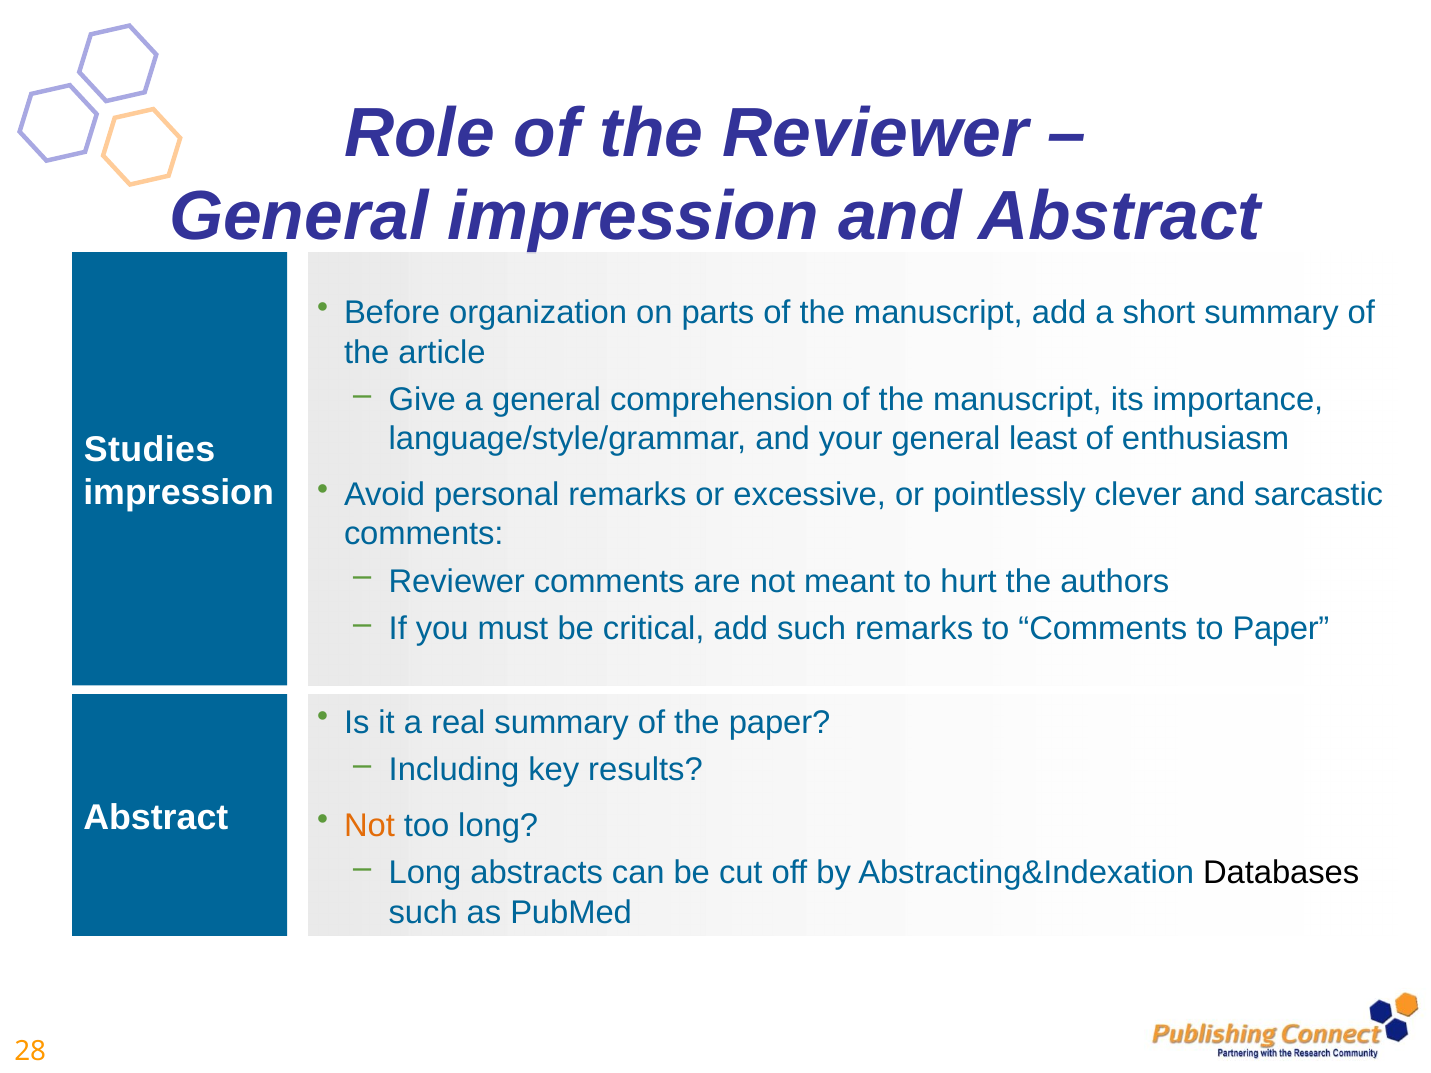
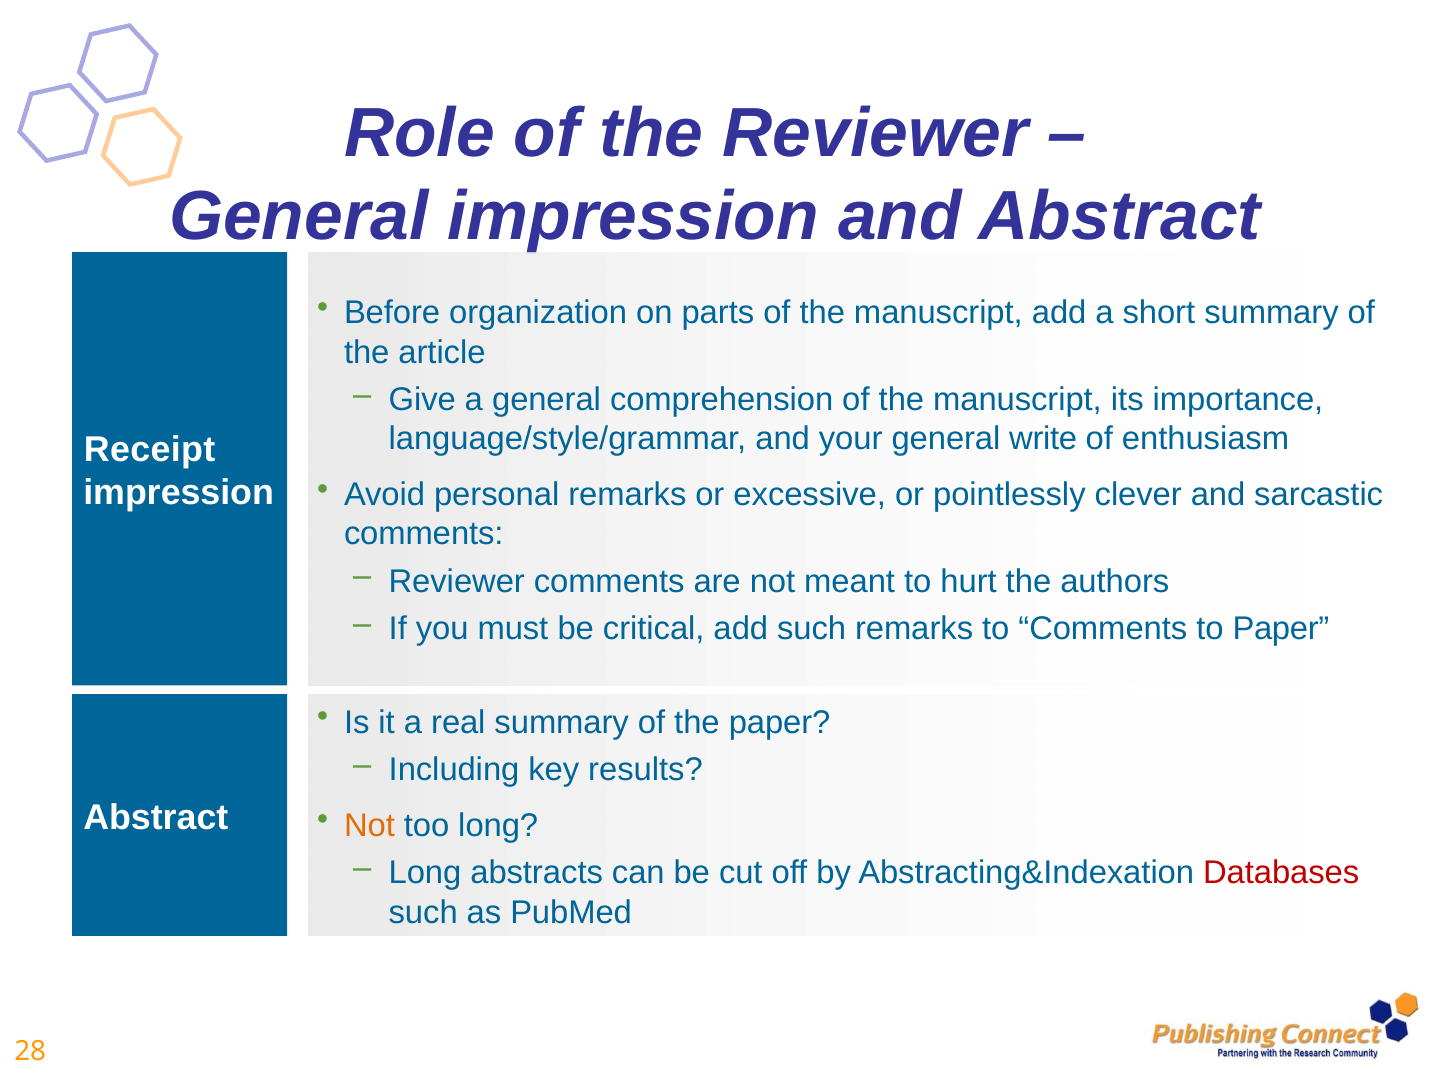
least: least -> write (1043, 439)
Studies: Studies -> Receipt (150, 450)
Databases colour: black -> red (1281, 873)
